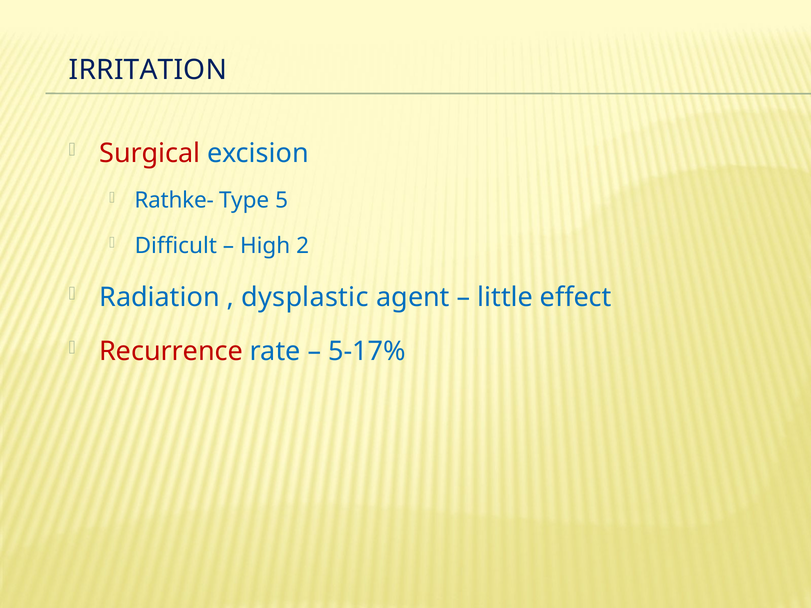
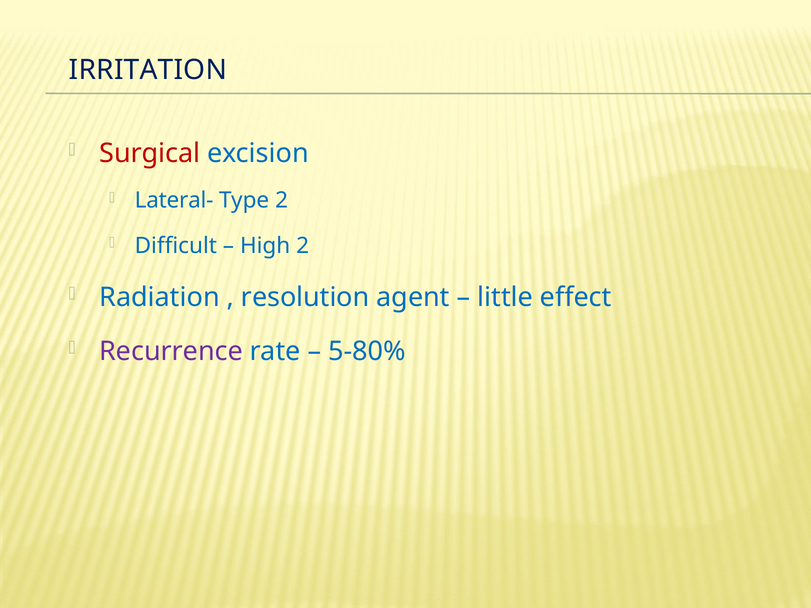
Rathke-: Rathke- -> Lateral- (174, 201)
Type 5: 5 -> 2 (282, 201)
dysplastic: dysplastic -> resolution (305, 297)
Recurrence colour: red -> purple (171, 351)
5-17%: 5-17% -> 5-80% (367, 351)
